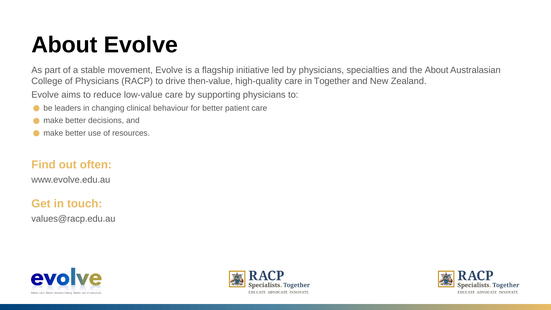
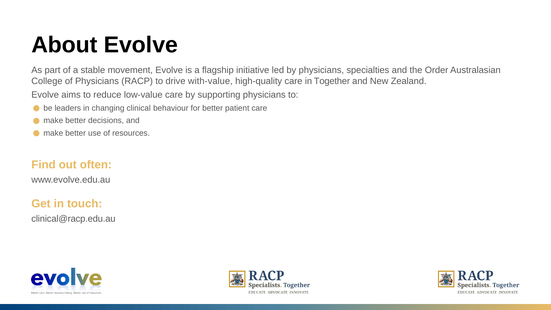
the About: About -> Order (437, 70)
then-value: then-value -> with-value (210, 81)
values@racp.edu.au: values@racp.edu.au -> clinical@racp.edu.au (73, 219)
